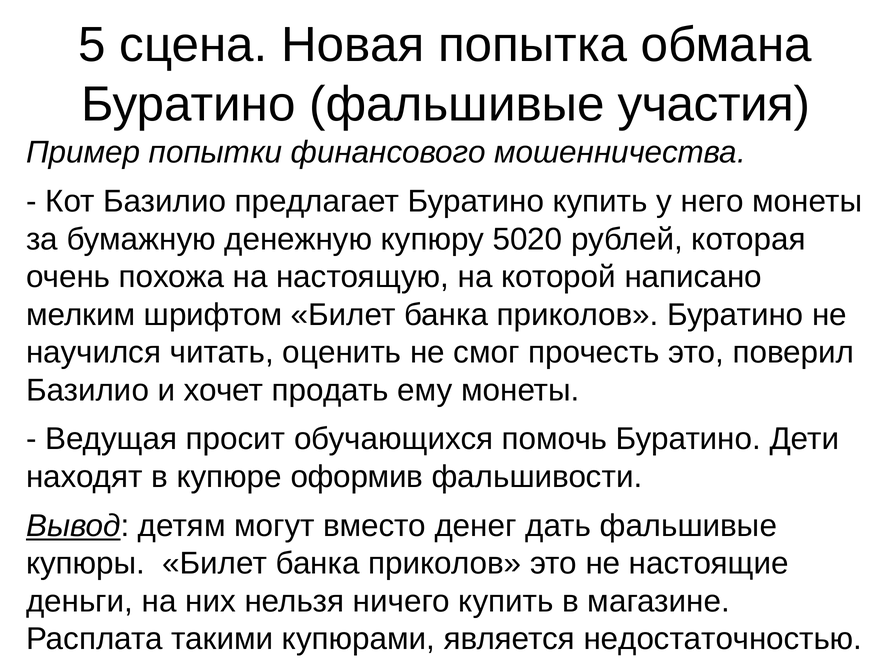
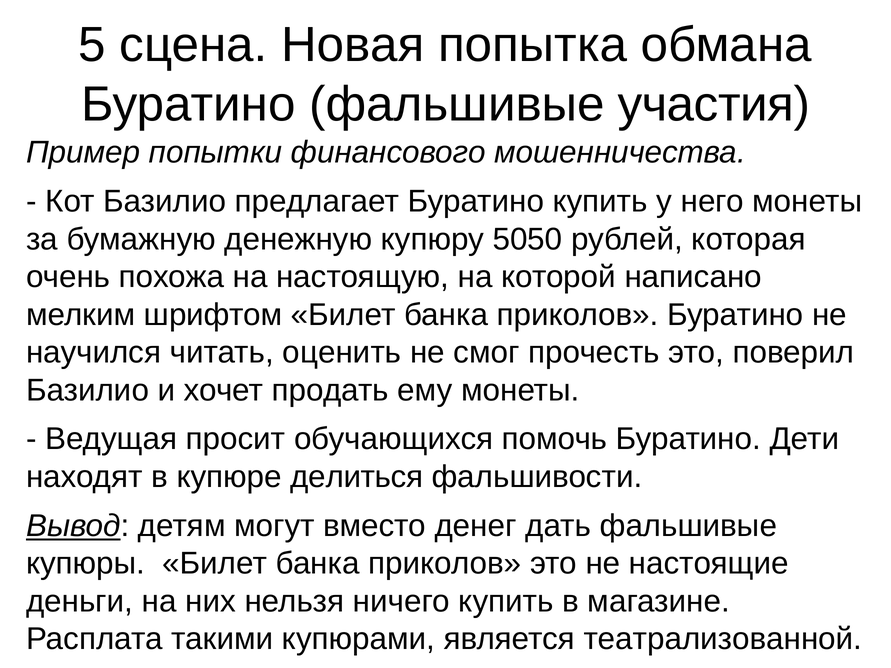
5020: 5020 -> 5050 (528, 239)
оформив: оформив -> делиться (357, 477)
недостаточностью: недостаточностью -> театрализованной (723, 639)
